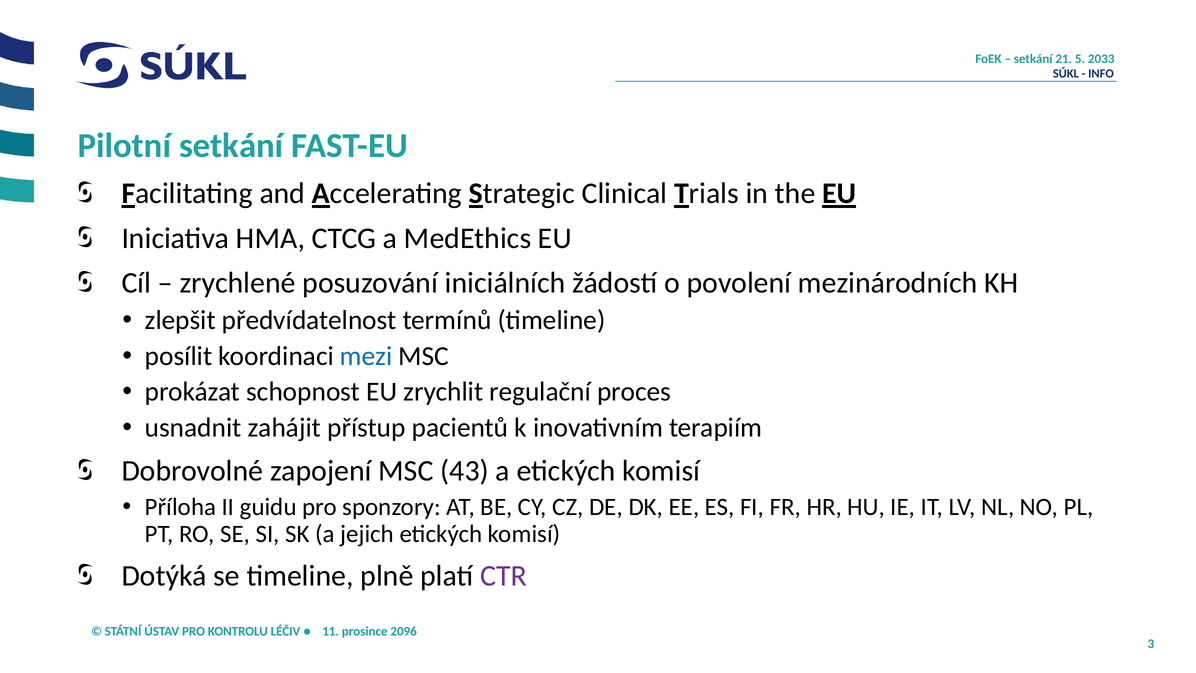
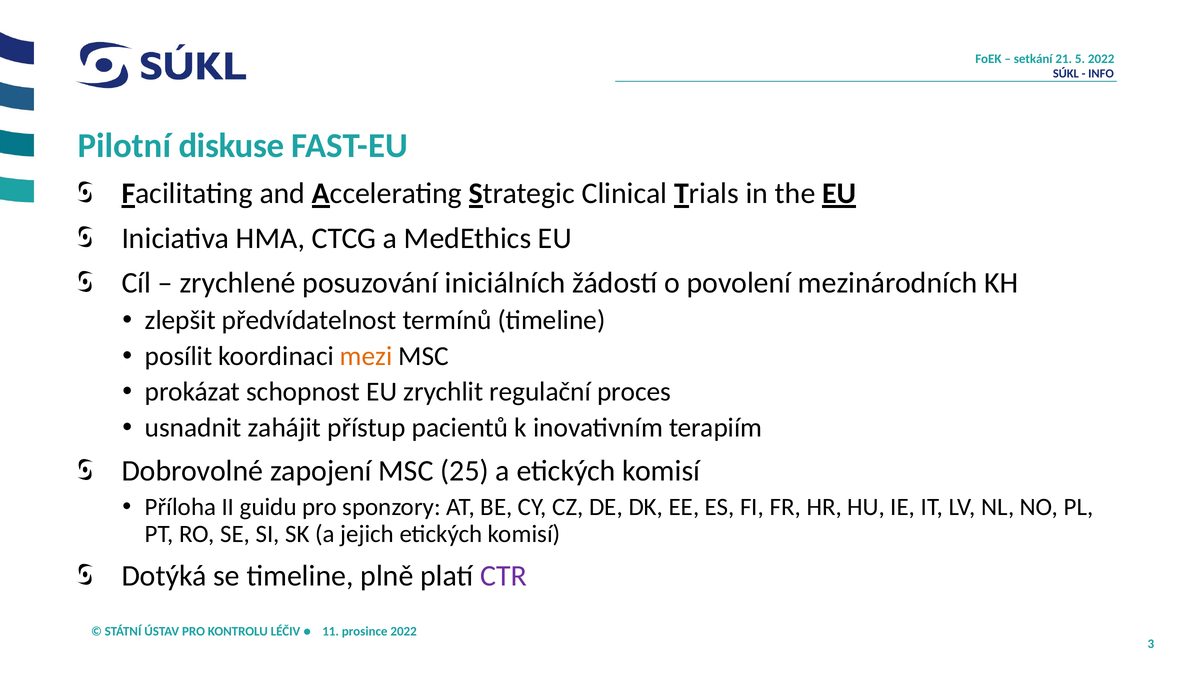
2033: 2033 -> 2022 (1101, 59)
Pilotní setkání: setkání -> diskuse (231, 145)
mezi colour: blue -> orange (366, 356)
43: 43 -> 25 (465, 471)
2096: 2096 -> 2022 (404, 631)
